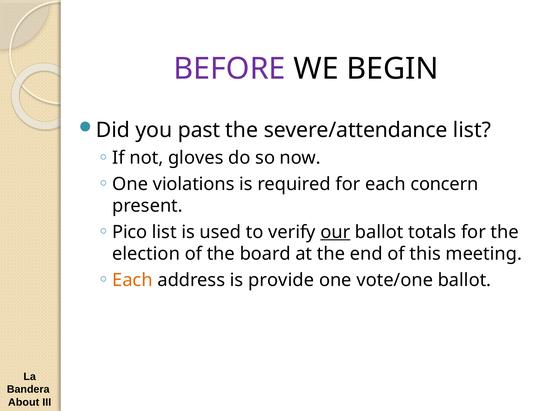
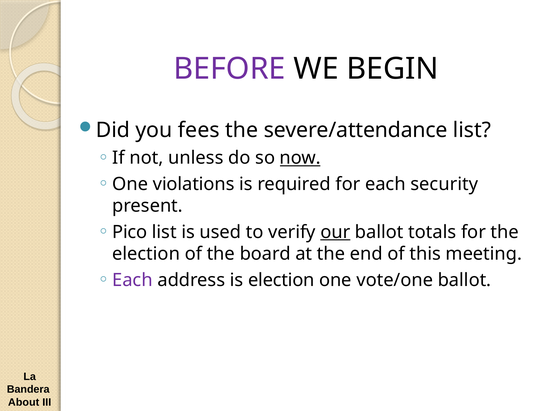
past: past -> fees (199, 130)
gloves: gloves -> unless (196, 158)
now underline: none -> present (300, 158)
concern: concern -> security (444, 184)
Each colour: orange -> purple (132, 280)
is provide: provide -> election (281, 280)
